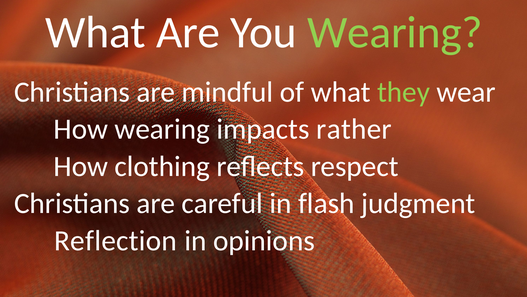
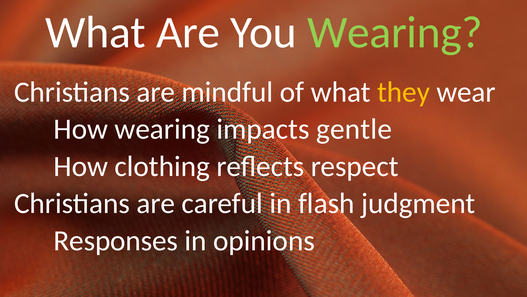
they colour: light green -> yellow (404, 92)
rather: rather -> gentle (354, 129)
Reflection: Reflection -> Responses (116, 240)
